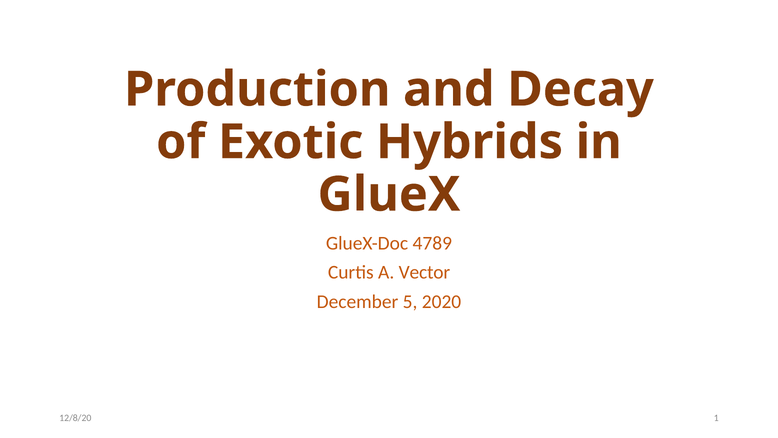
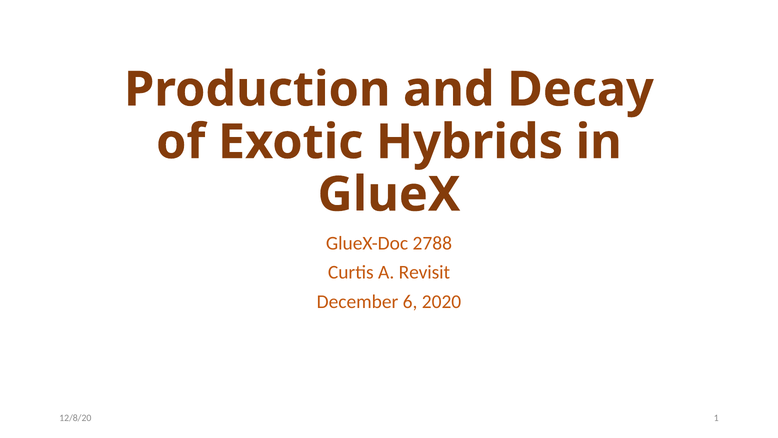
4789: 4789 -> 2788 (432, 243)
Vector: Vector -> Revisit (424, 272)
5: 5 -> 6 (410, 301)
